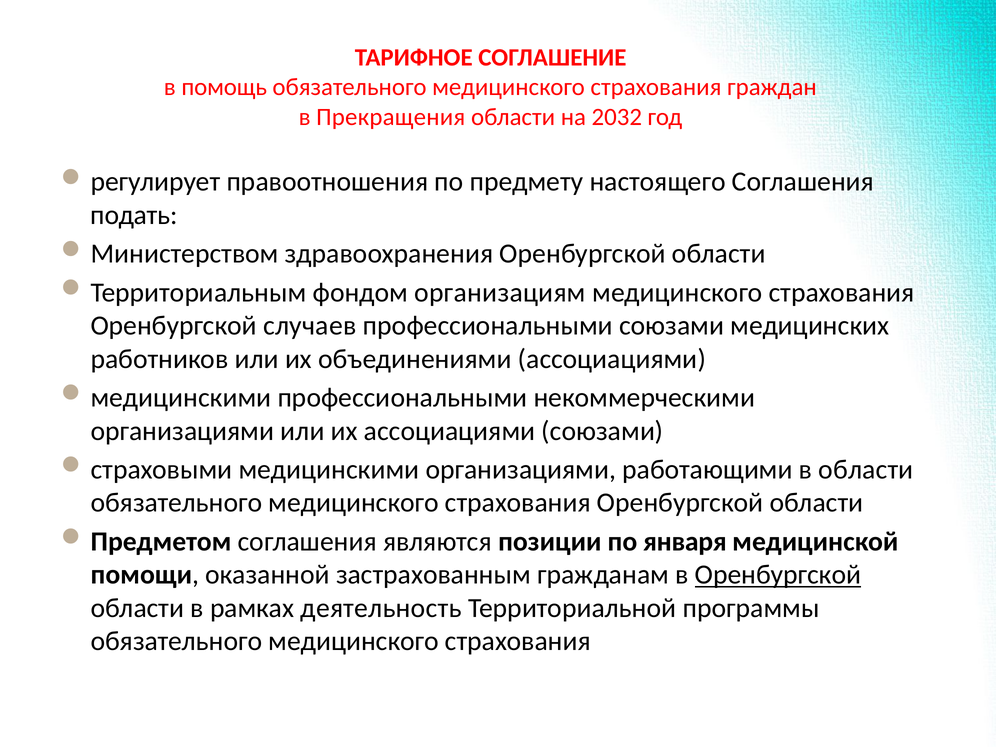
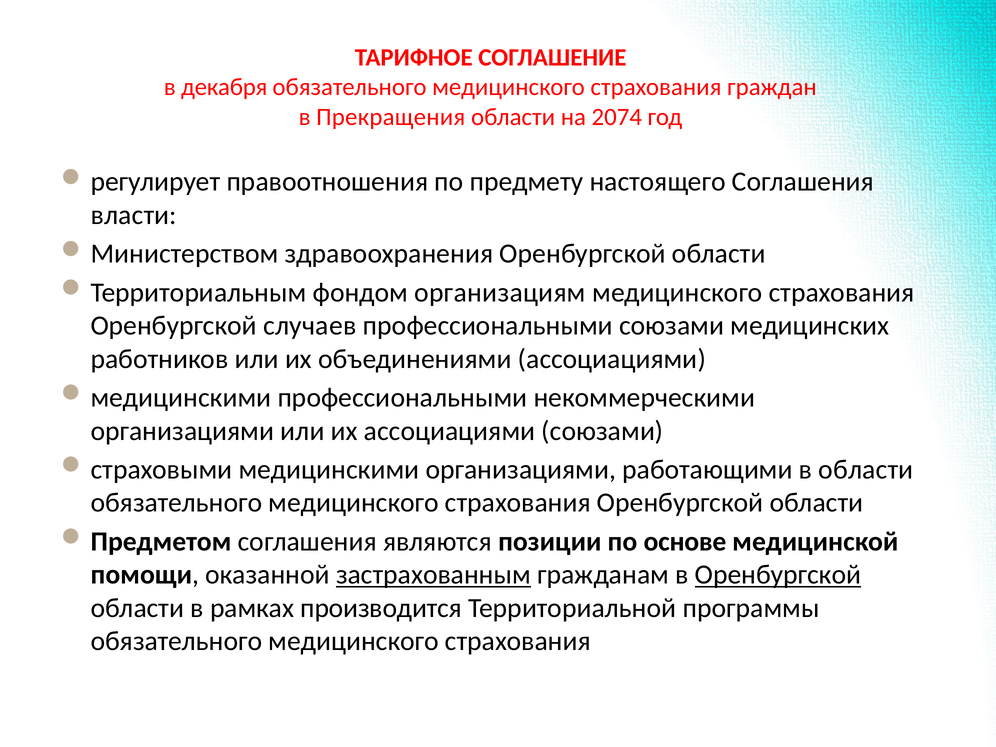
помощь: помощь -> декабря (224, 87)
2032: 2032 -> 2074 (617, 117)
подать: подать -> власти (134, 215)
января: января -> основе (685, 542)
застрахованным underline: none -> present (433, 575)
деятельность: деятельность -> производится (381, 608)
